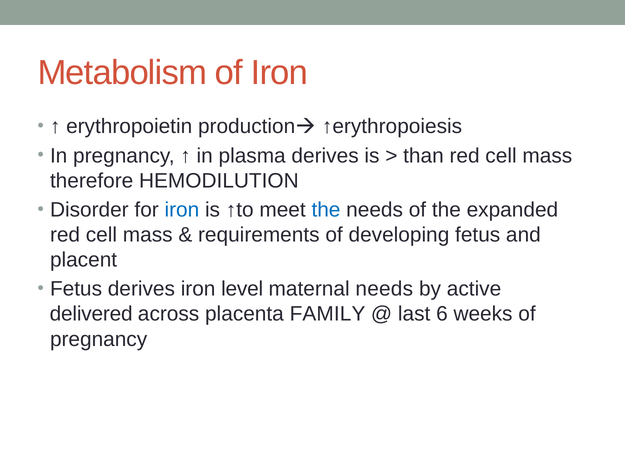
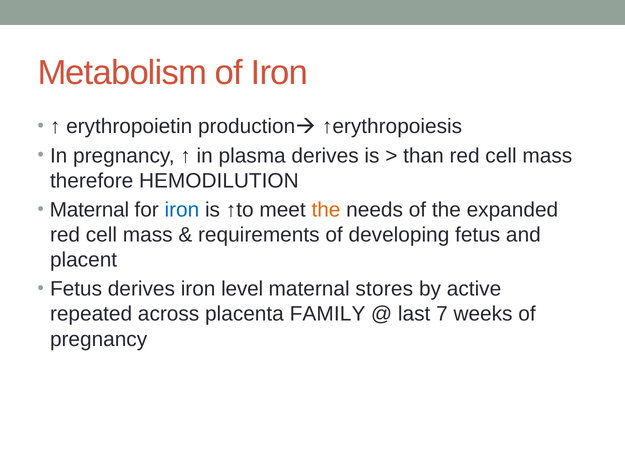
Disorder: Disorder -> Maternal (89, 210)
the colour: blue -> orange (326, 210)
maternal needs: needs -> stores (384, 289)
delivered: delivered -> repeated (91, 314)
6: 6 -> 7 (442, 314)
